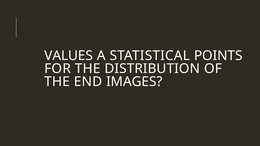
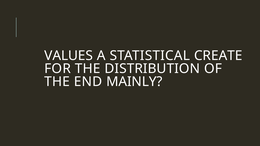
POINTS: POINTS -> CREATE (218, 56)
IMAGES: IMAGES -> MAINLY (134, 82)
